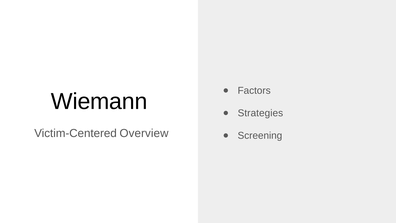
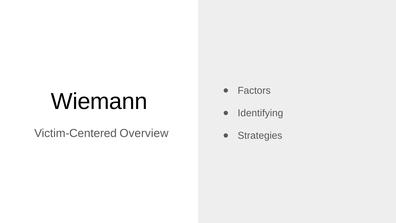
Strategies: Strategies -> Identifying (260, 113)
Screening: Screening -> Strategies (260, 135)
